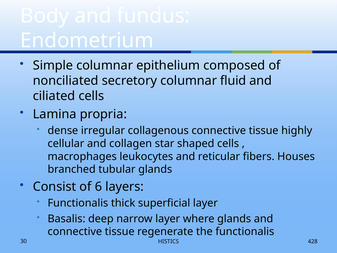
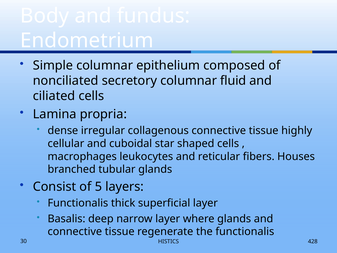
collagen: collagen -> cuboidal (131, 143)
6: 6 -> 5 (98, 186)
